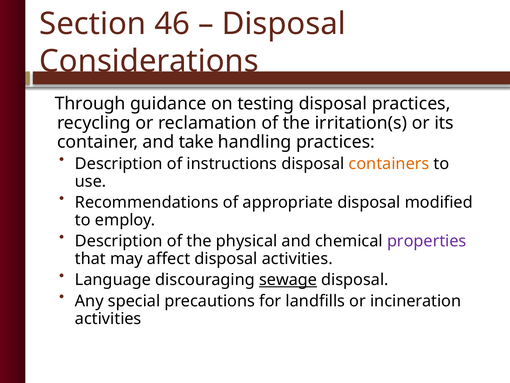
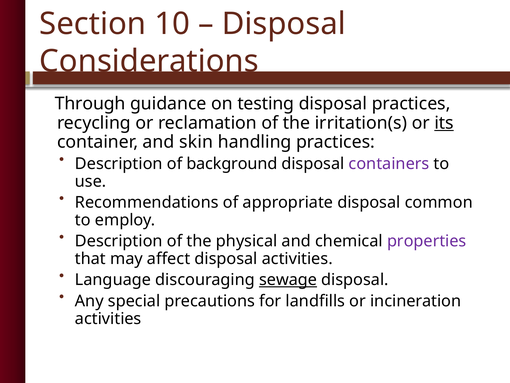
46: 46 -> 10 (172, 24)
its underline: none -> present (444, 123)
take: take -> skin (196, 142)
instructions: instructions -> background (232, 164)
containers colour: orange -> purple (389, 164)
modified: modified -> common (439, 202)
